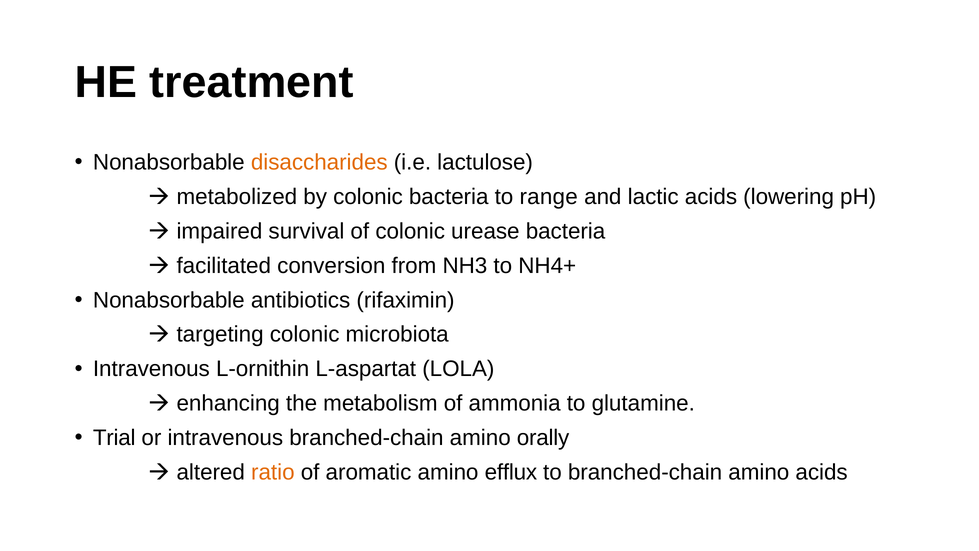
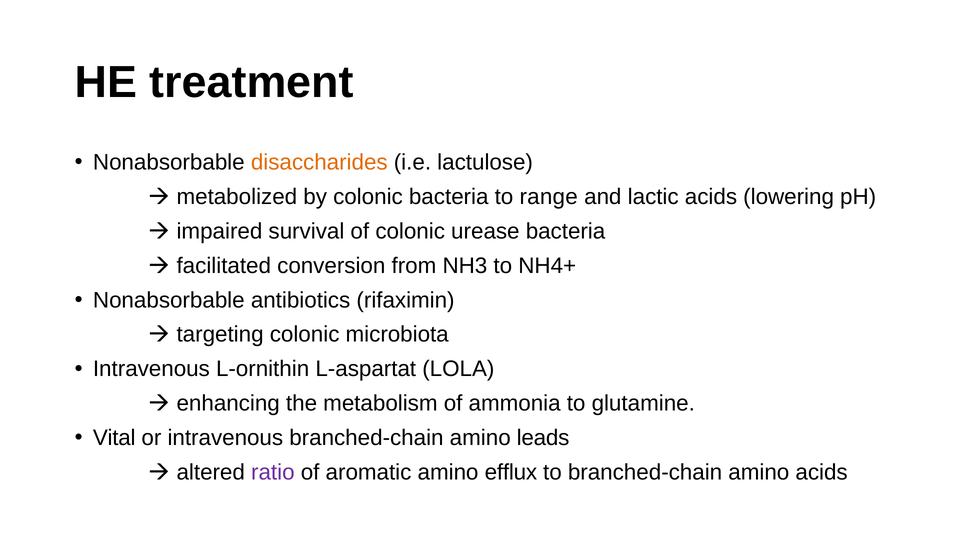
Trial: Trial -> Vital (114, 438)
orally: orally -> leads (543, 438)
ratio colour: orange -> purple (273, 472)
